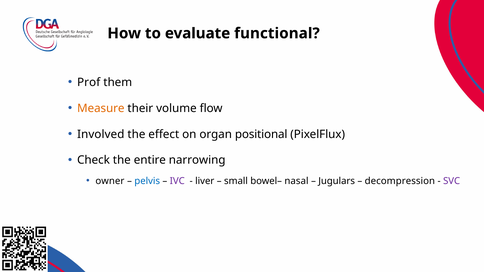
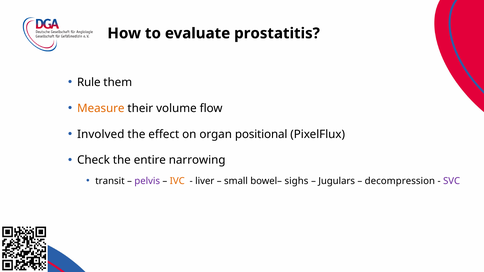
functional: functional -> prostatitis (277, 33)
Prof: Prof -> Rule (89, 82)
owner: owner -> transit (110, 181)
pelvis colour: blue -> purple (147, 181)
IVC colour: purple -> orange (177, 181)
nasal: nasal -> sighs (296, 181)
